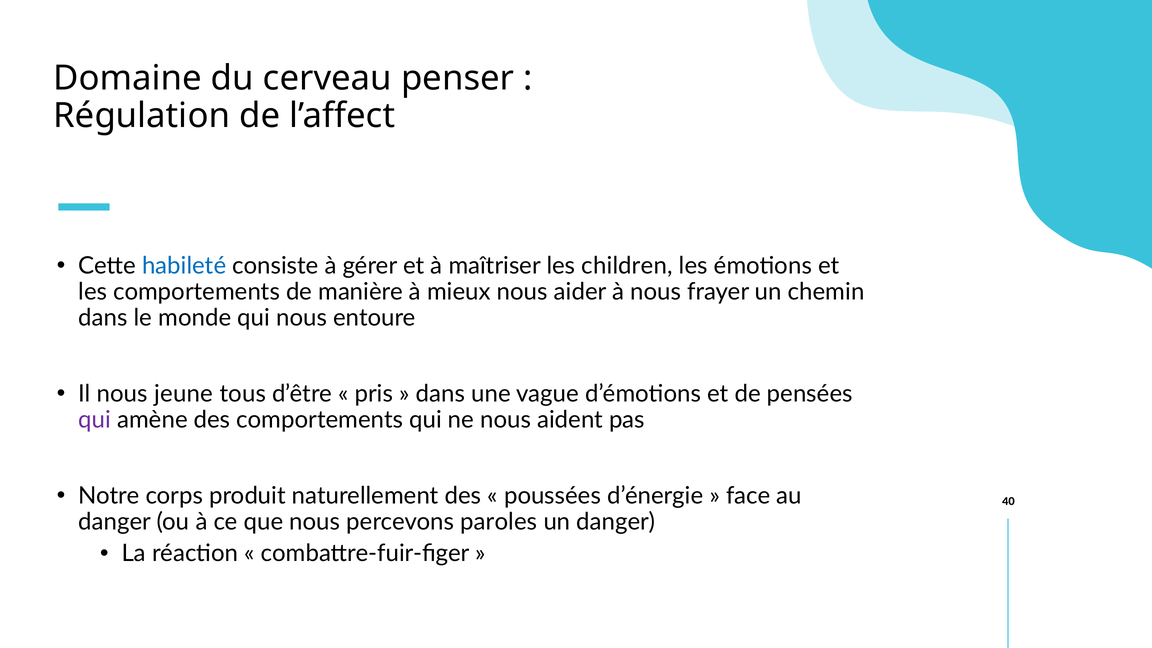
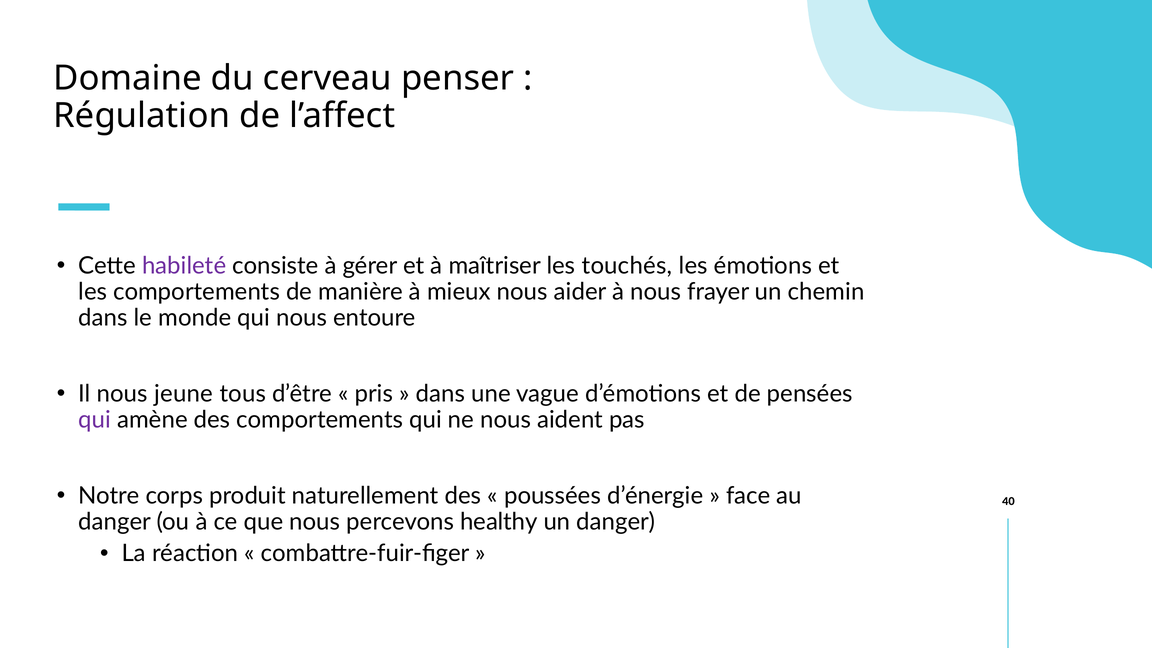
habileté colour: blue -> purple (184, 266)
children: children -> touchés (627, 266)
paroles: paroles -> healthy (499, 522)
